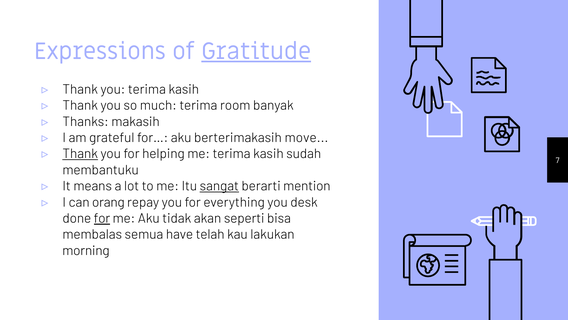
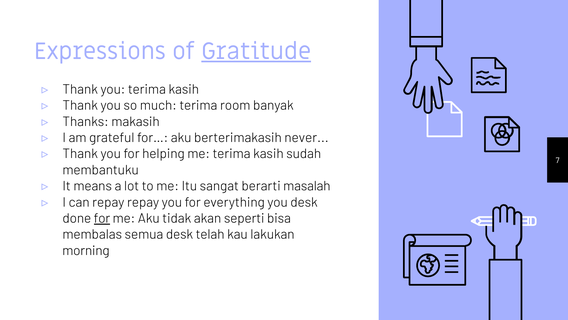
move: move -> never (306, 138)
Thank underline: present -> none (80, 154)
sangat underline: present -> none (219, 186)
mention: mention -> masalah (307, 186)
can orang: orang -> repay (108, 202)
semua have: have -> desk (180, 234)
